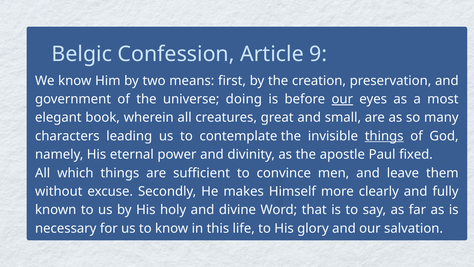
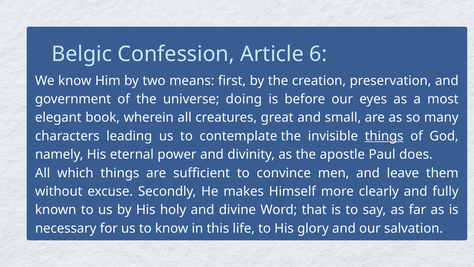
9: 9 -> 6 (318, 54)
our underline: present -> none (342, 99)
fixed: fixed -> does (416, 154)
